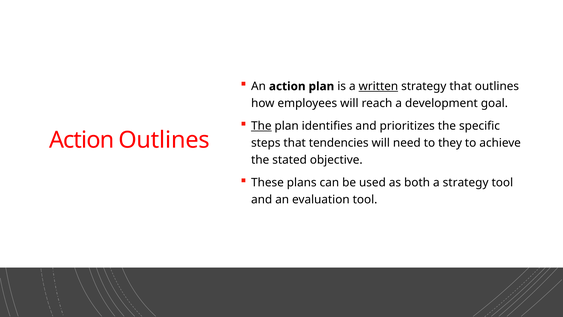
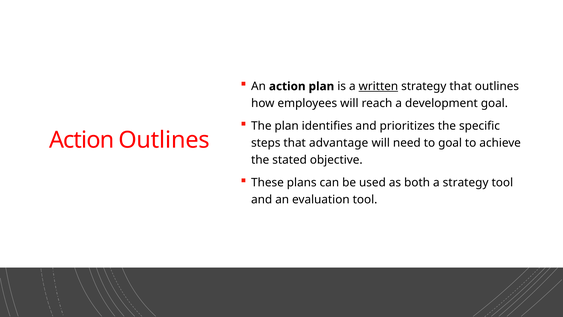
The underline: present -> none (261, 126)
tendencies: tendencies -> advantage (339, 143)
to they: they -> goal (450, 143)
